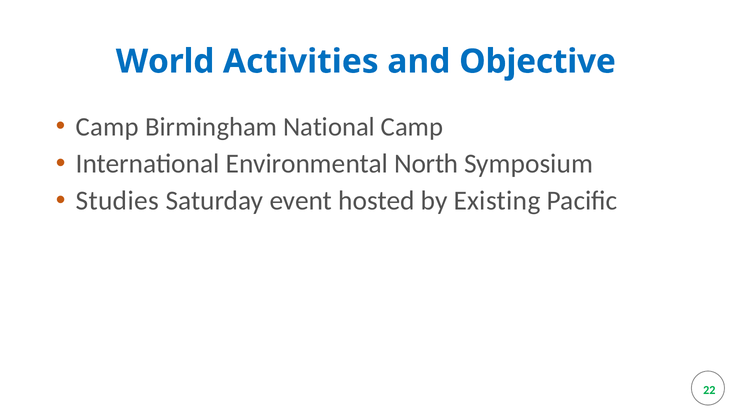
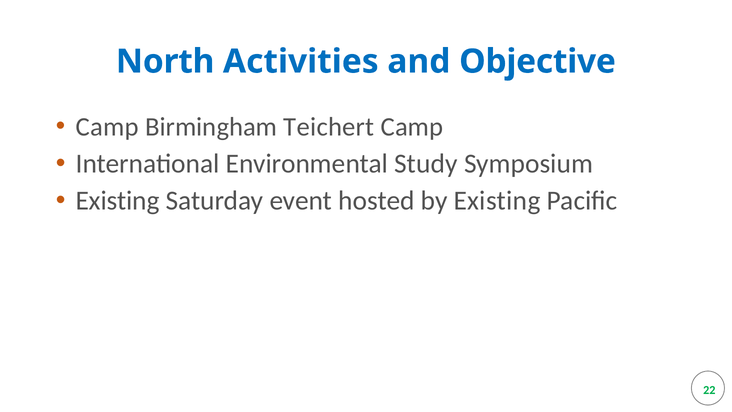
World: World -> North (165, 62)
National: National -> Teichert (329, 127)
North: North -> Study (426, 163)
Studies: Studies -> Existing (118, 201)
